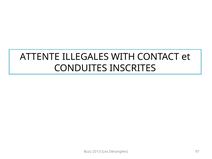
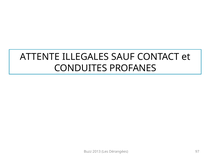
WITH: WITH -> SAUF (123, 57)
INSCRITES: INSCRITES -> PROFANES (133, 68)
